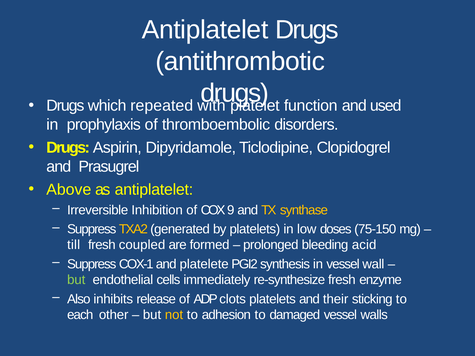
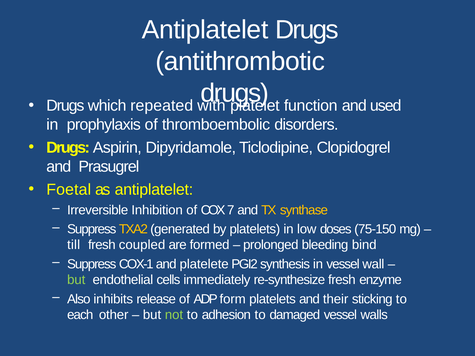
Above: Above -> Foetal (69, 190)
9: 9 -> 7 (231, 210)
acid: acid -> bind (364, 245)
clots: clots -> form (233, 299)
not colour: yellow -> light green (174, 315)
